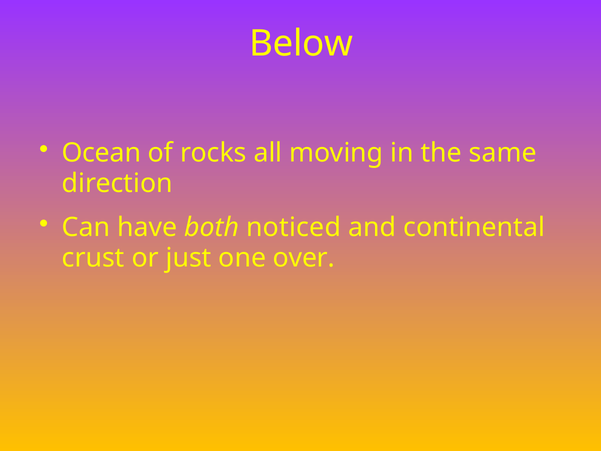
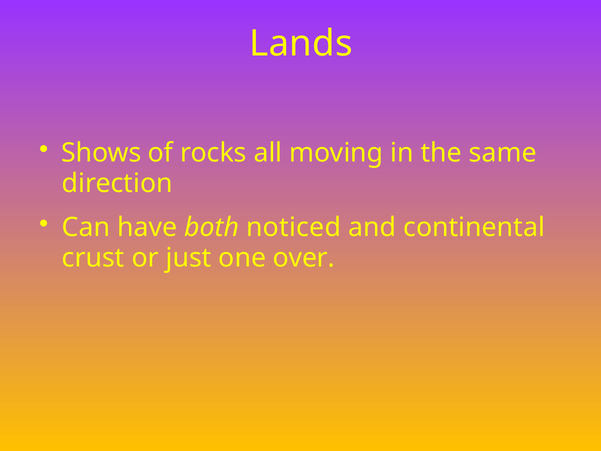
Below: Below -> Lands (301, 44)
Ocean: Ocean -> Shows (101, 153)
